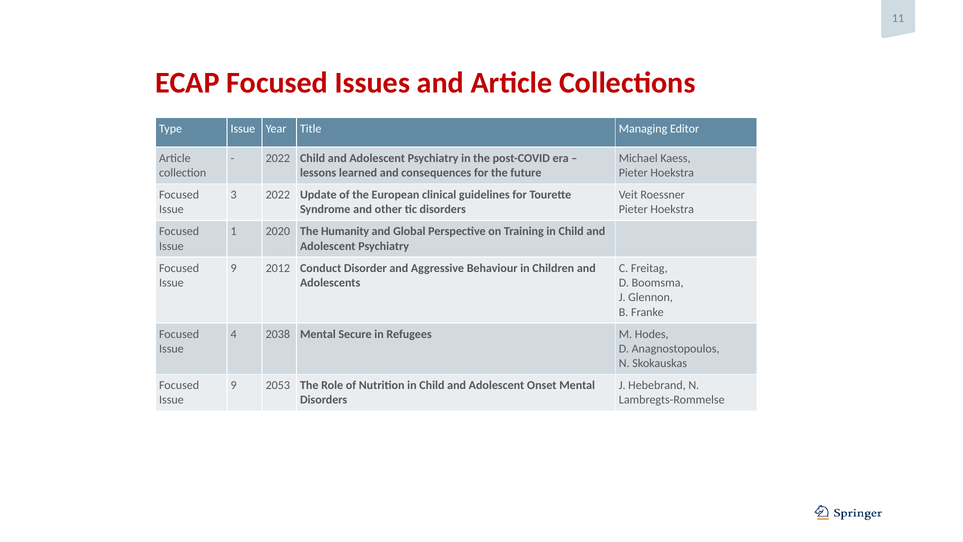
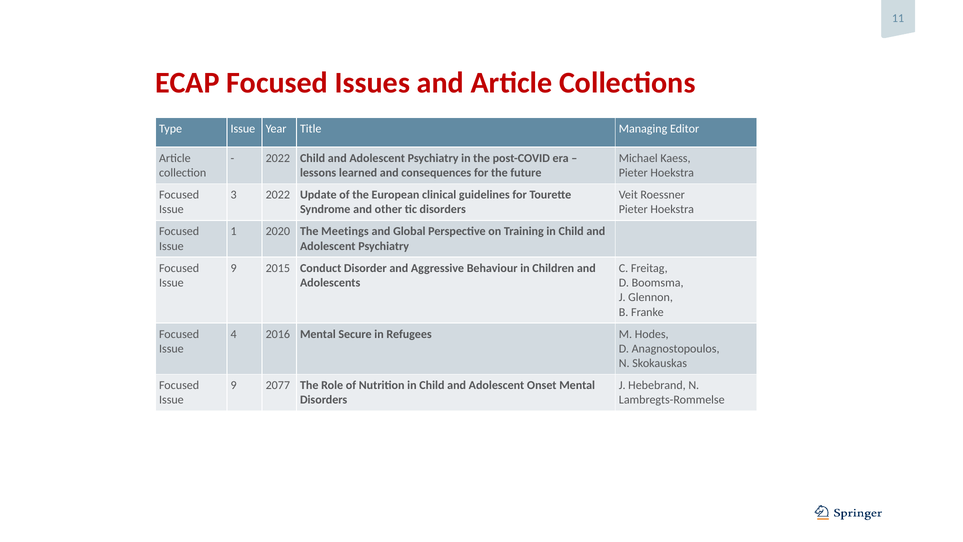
Humanity: Humanity -> Meetings (345, 231)
2012: 2012 -> 2015 (278, 268)
2038: 2038 -> 2016 (278, 334)
2053: 2053 -> 2077 (278, 385)
